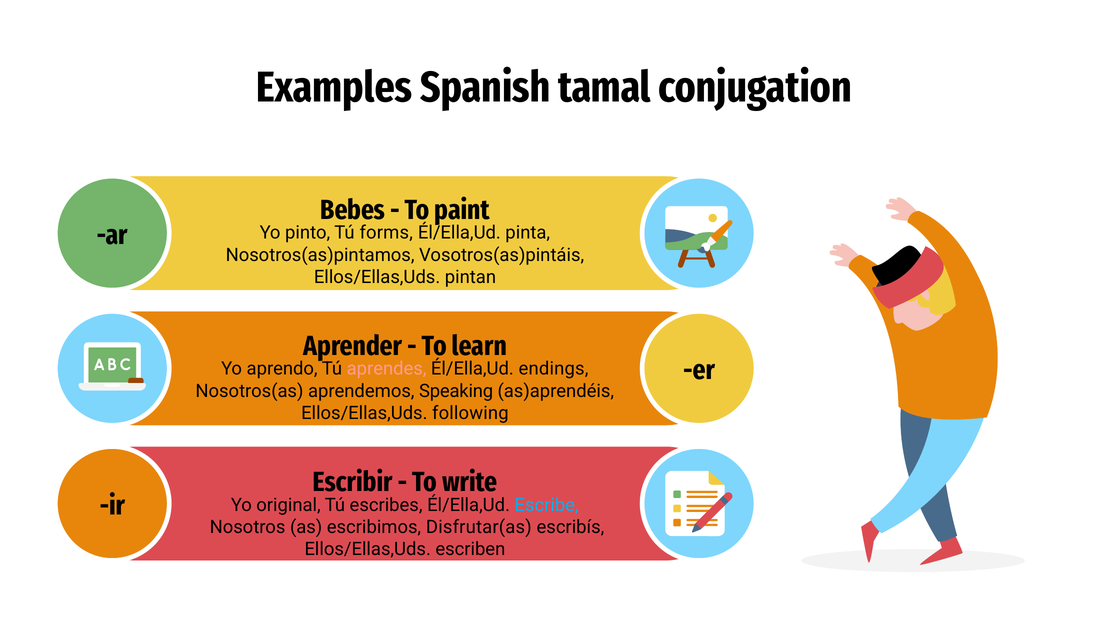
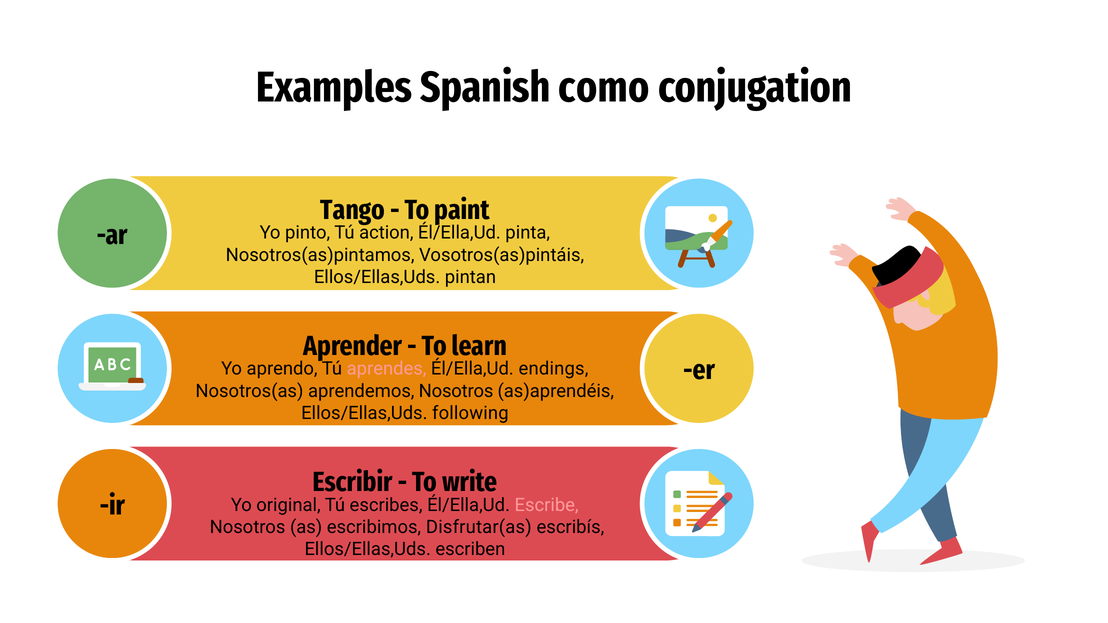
tamal: tamal -> como (604, 88)
Bebes: Bebes -> Tango (353, 210)
forms: forms -> action (386, 233)
aprendemos Speaking: Speaking -> Nosotros (456, 391)
Escribe colour: light blue -> pink (547, 505)
